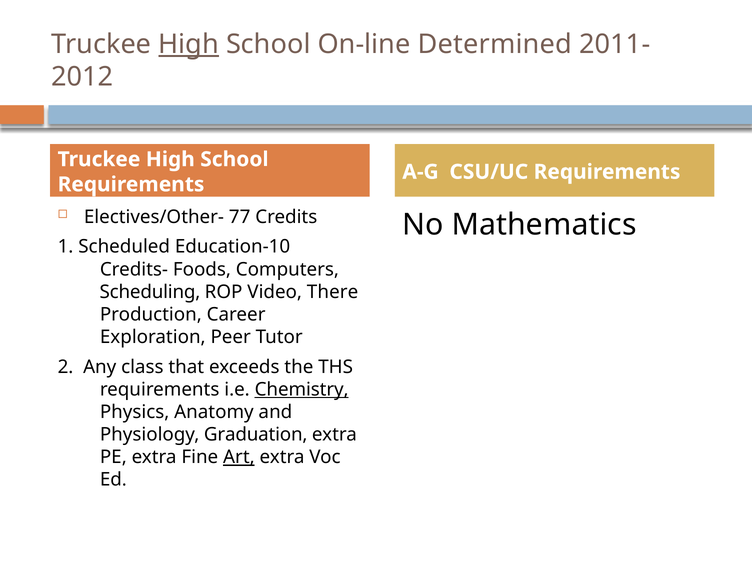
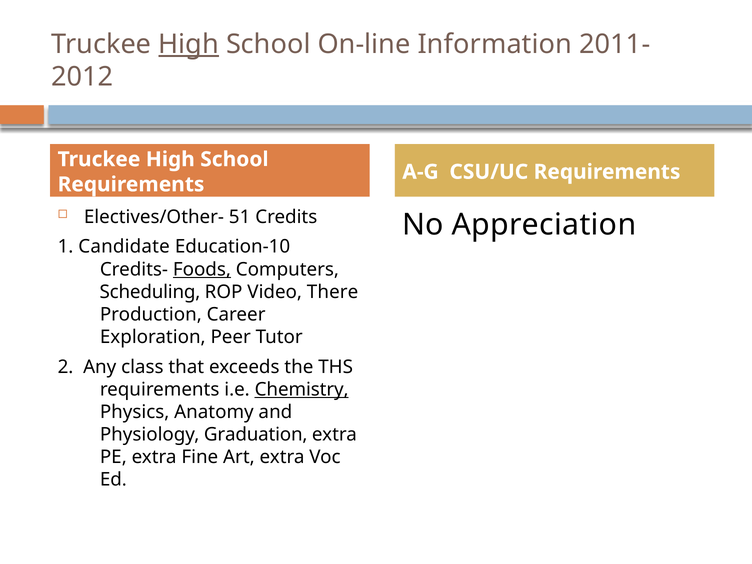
Determined: Determined -> Information (495, 44)
77: 77 -> 51 (240, 217)
Mathematics: Mathematics -> Appreciation (544, 225)
Scheduled: Scheduled -> Candidate (124, 247)
Foods underline: none -> present (202, 269)
Art underline: present -> none (239, 457)
